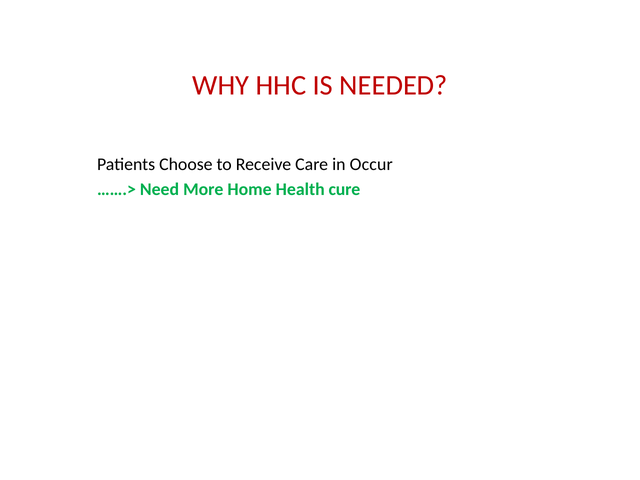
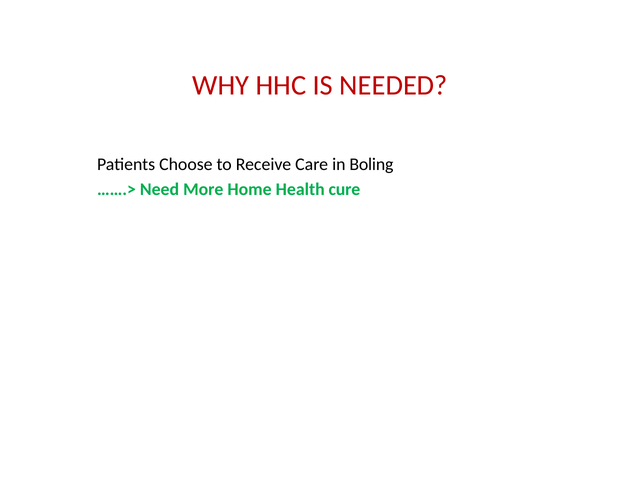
Occur: Occur -> Boling (371, 164)
